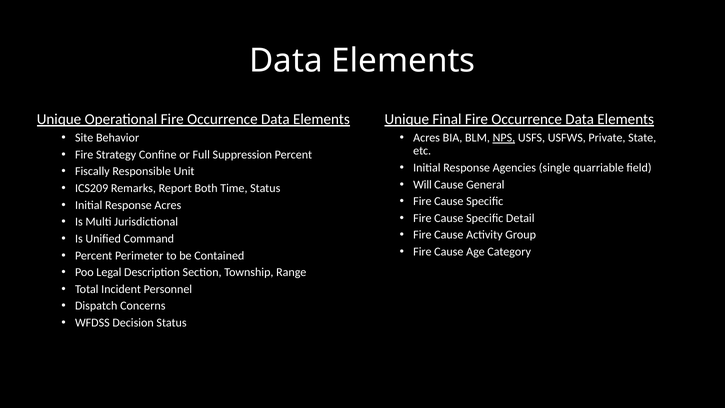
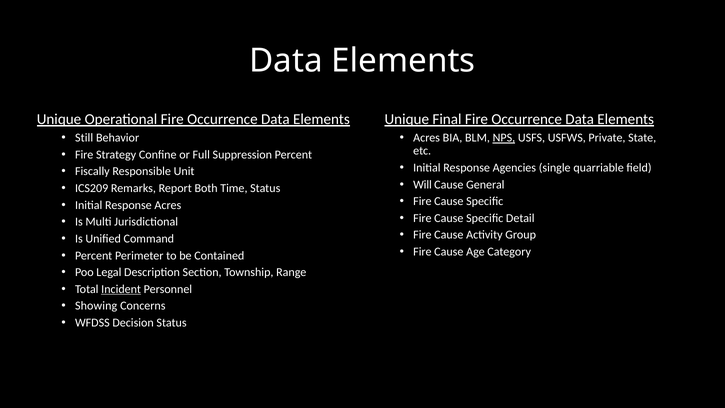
Site: Site -> Still (84, 138)
Incident underline: none -> present (121, 289)
Dispatch: Dispatch -> Showing (96, 306)
